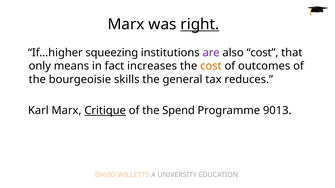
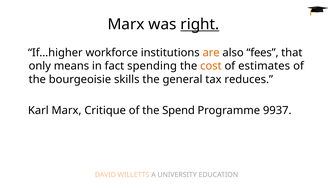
squeezing: squeezing -> workforce (112, 53)
are colour: purple -> orange (211, 53)
also cost: cost -> fees (262, 53)
increases: increases -> spending (152, 66)
outcomes: outcomes -> estimates (264, 66)
Critique underline: present -> none (105, 111)
9013: 9013 -> 9937 (277, 111)
